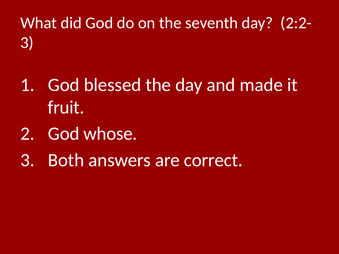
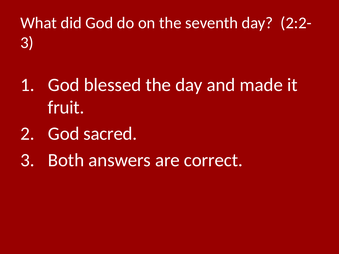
whose: whose -> sacred (110, 134)
